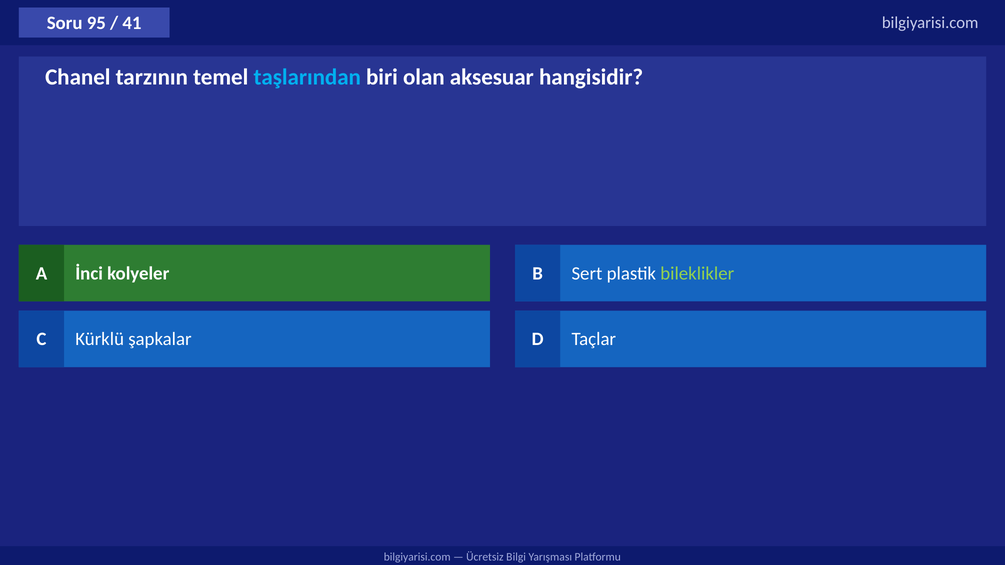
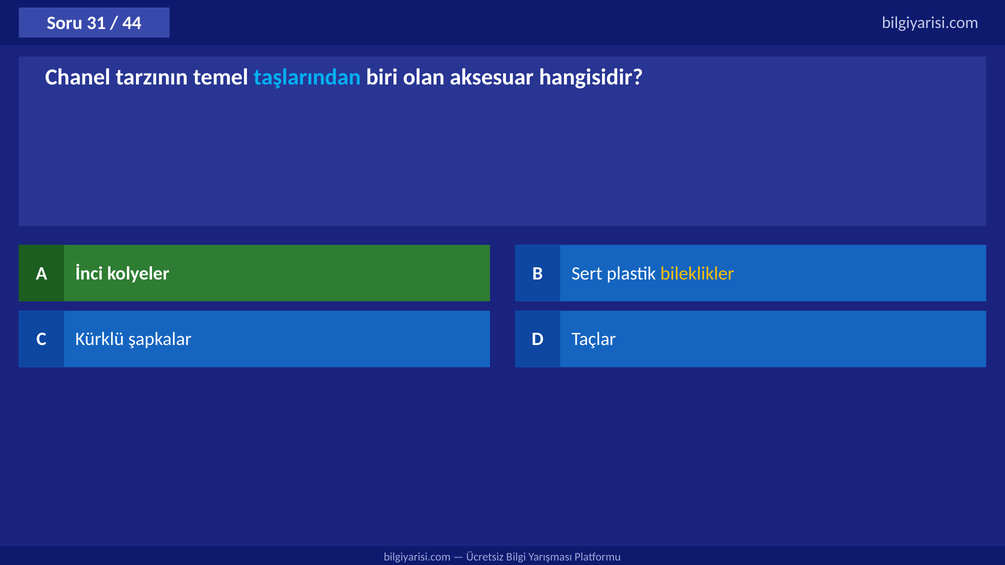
95: 95 -> 31 (96, 23)
41: 41 -> 44 (132, 23)
bileklikler colour: light green -> yellow (697, 273)
